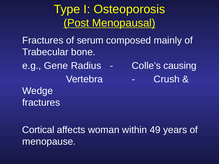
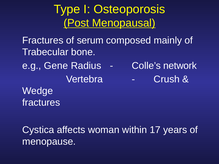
causing: causing -> network (180, 66)
Cortical: Cortical -> Cystica (38, 130)
49: 49 -> 17 (155, 130)
